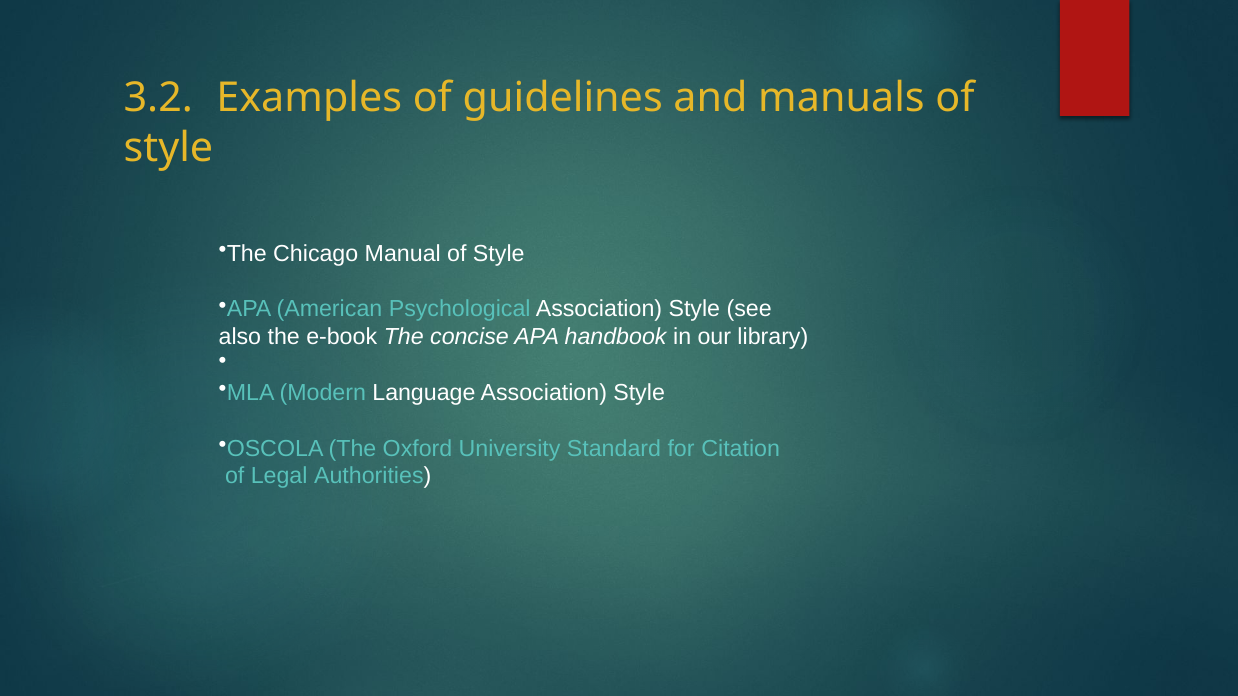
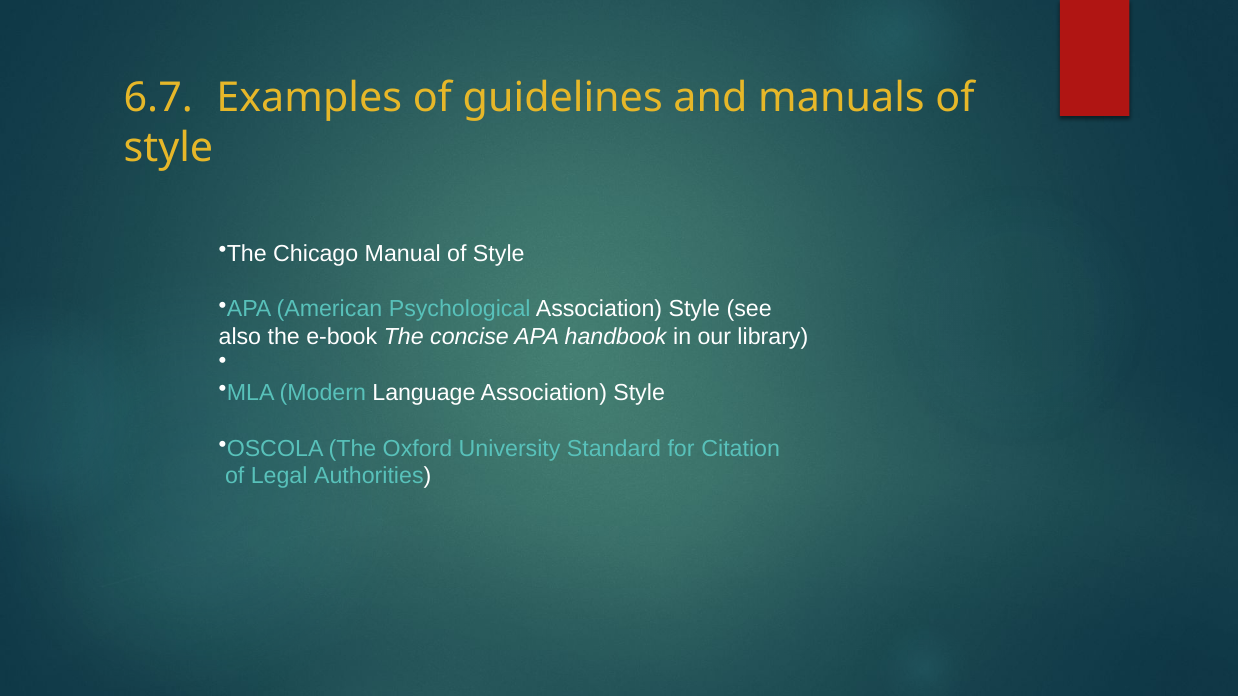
3.2: 3.2 -> 6.7 (158, 98)
